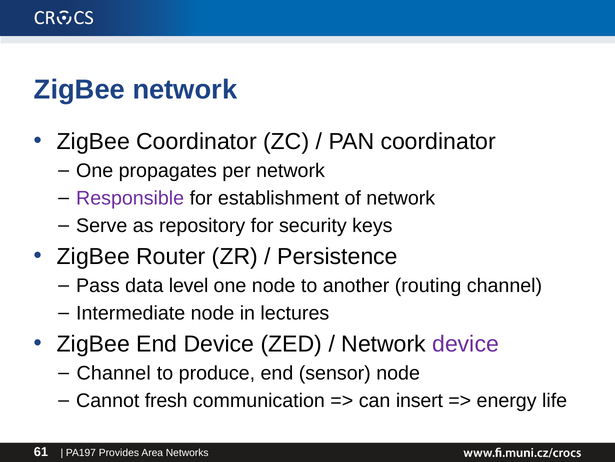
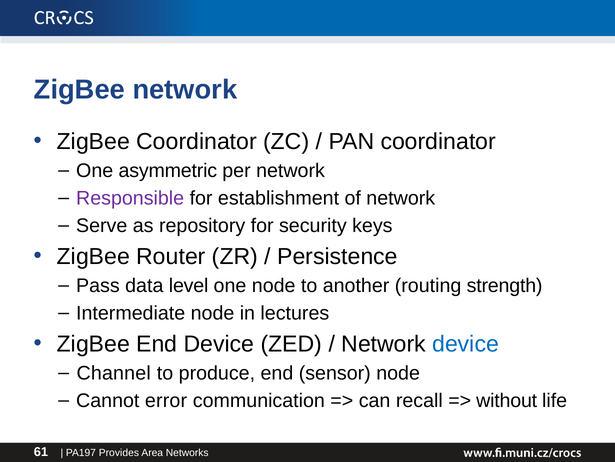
propagates: propagates -> asymmetric (168, 171)
routing channel: channel -> strength (505, 285)
device colour: purple -> blue (466, 343)
fresh: fresh -> error (166, 400)
insert: insert -> recall (419, 400)
energy: energy -> without (507, 400)
